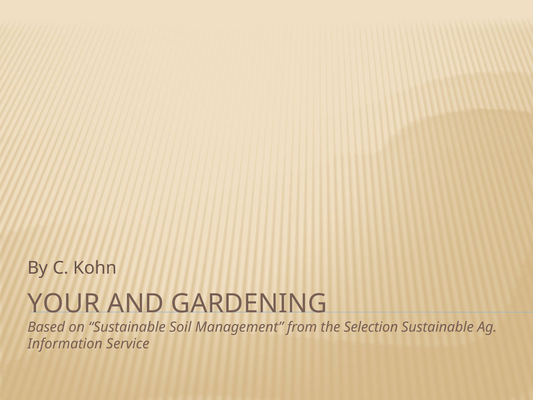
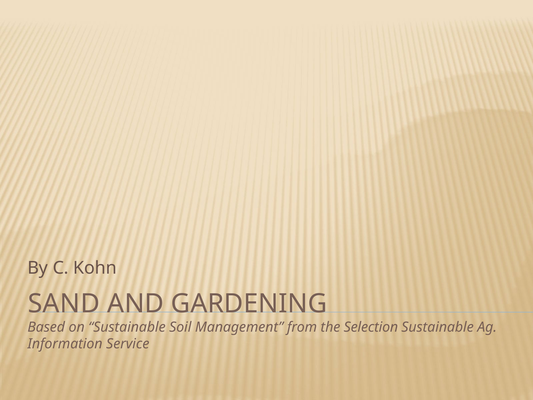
YOUR: YOUR -> SAND (64, 303)
